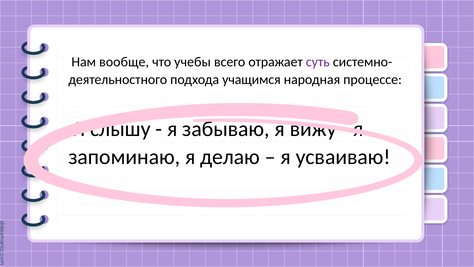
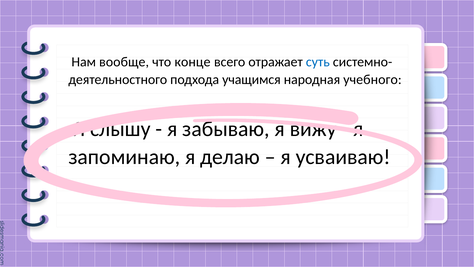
учебы: учебы -> конце (192, 62)
суть colour: purple -> blue (318, 62)
процессе: процессе -> учебного (372, 80)
